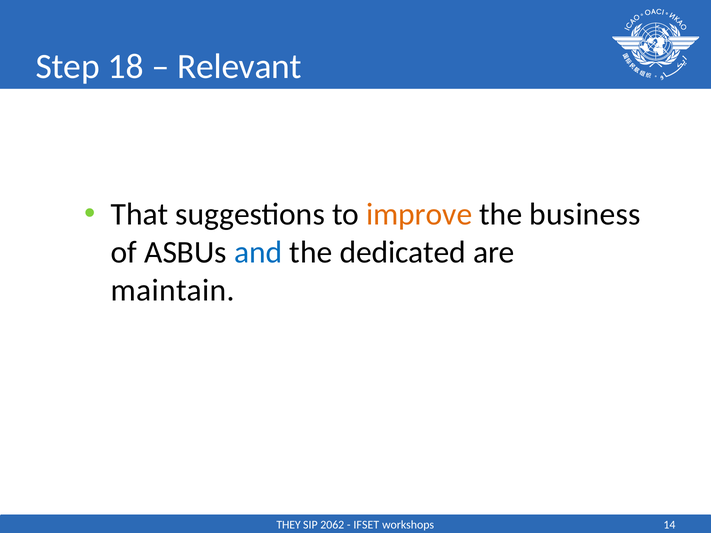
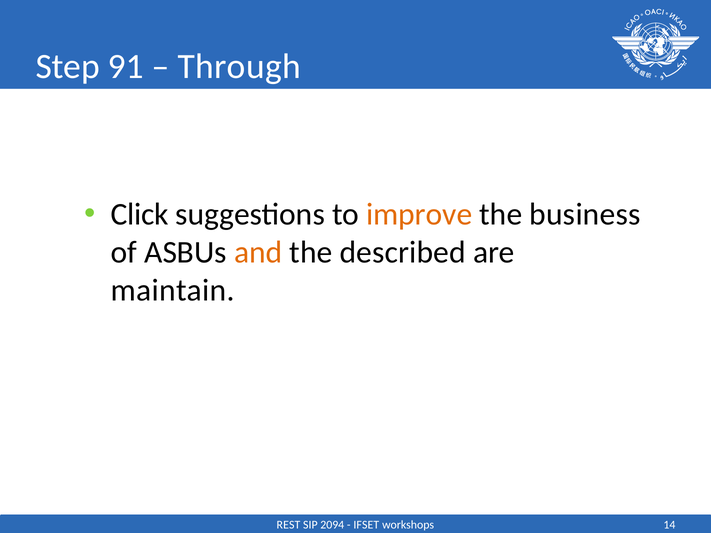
18: 18 -> 91 (126, 66)
Relevant: Relevant -> Through (239, 66)
That: That -> Click (140, 214)
and colour: blue -> orange (258, 252)
dedicated: dedicated -> described (403, 252)
THEY: THEY -> REST (288, 525)
2062: 2062 -> 2094 (332, 525)
